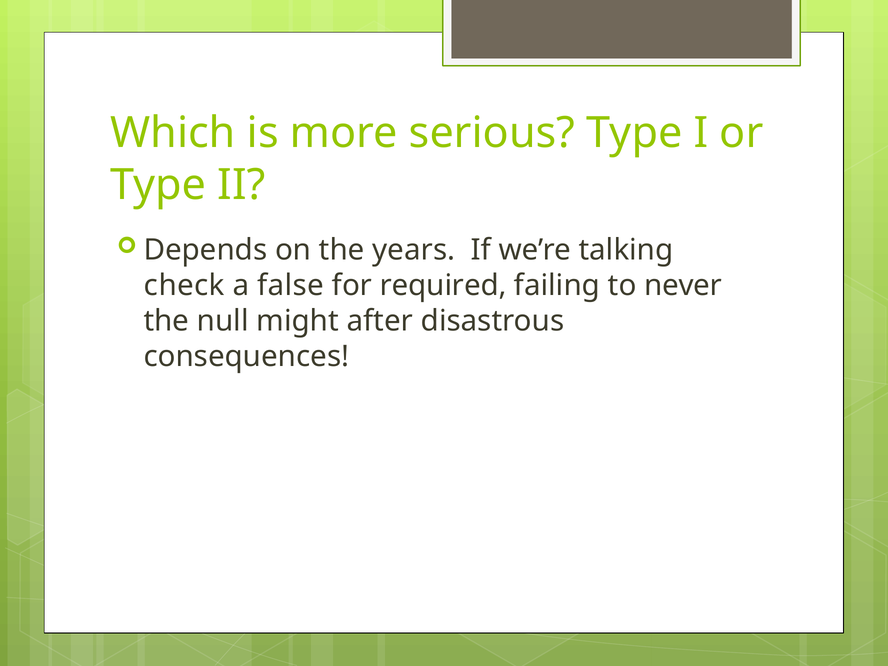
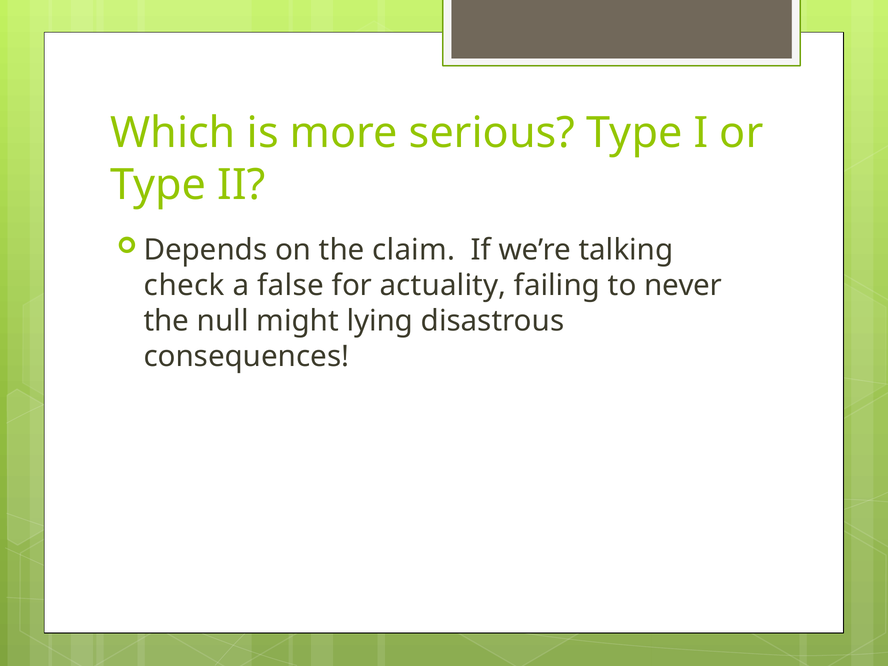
years: years -> claim (414, 250)
required: required -> actuality (443, 285)
after: after -> lying (380, 321)
